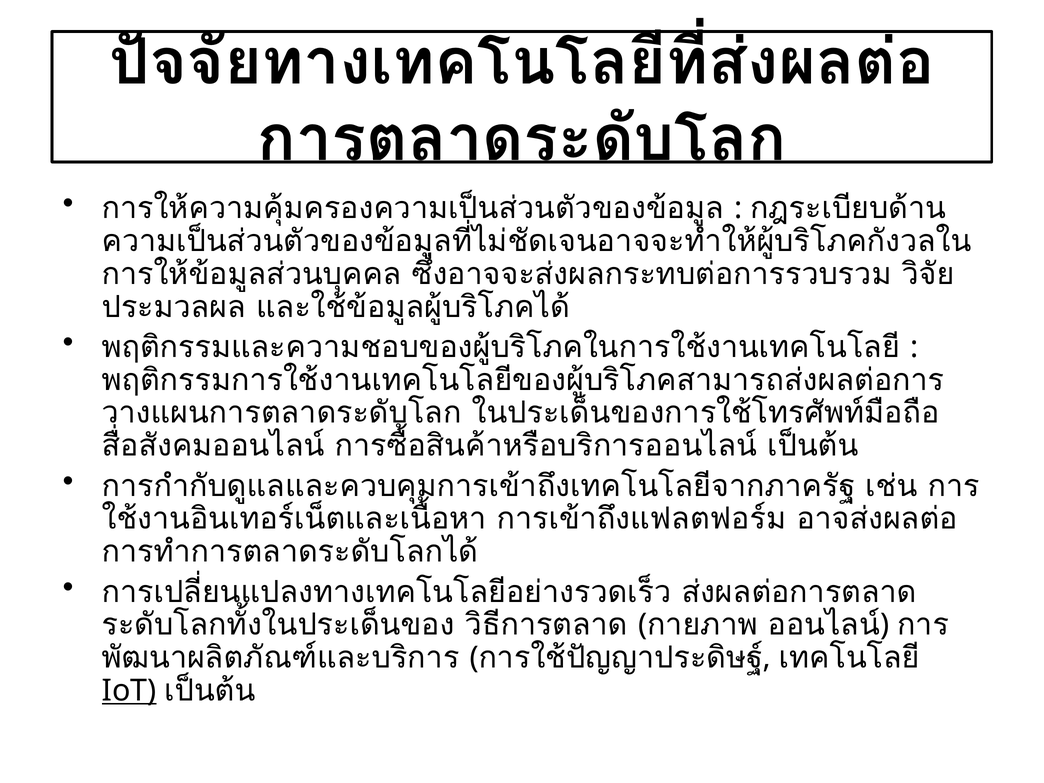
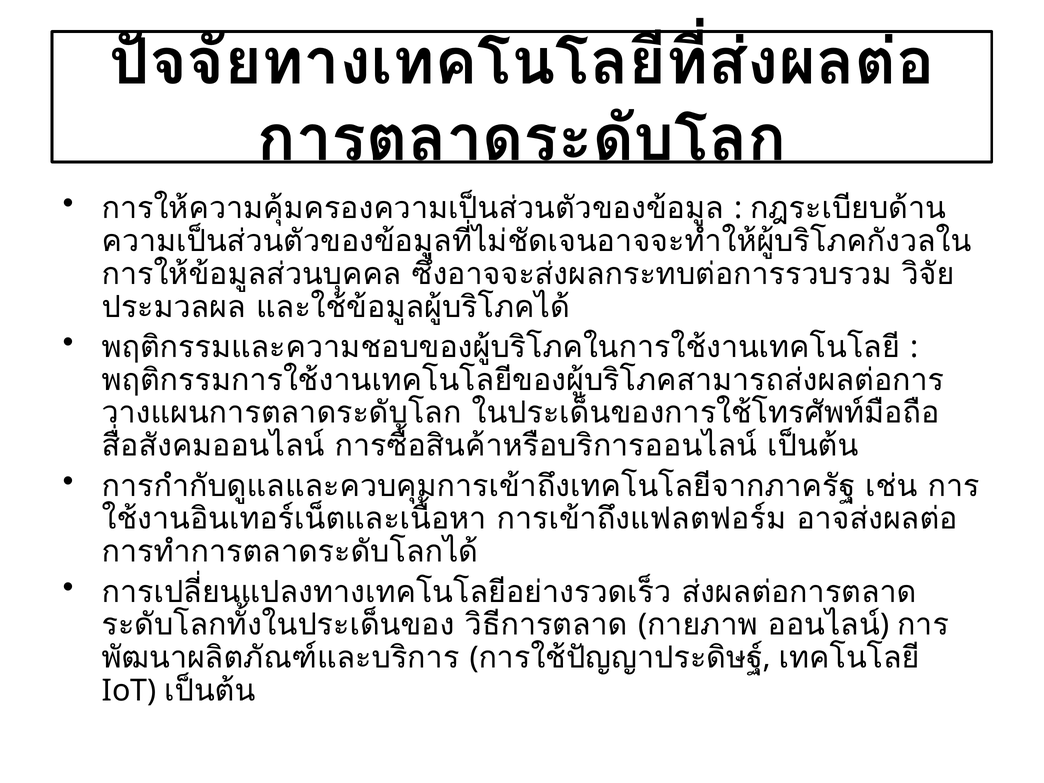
IoT underline: present -> none (129, 691)
